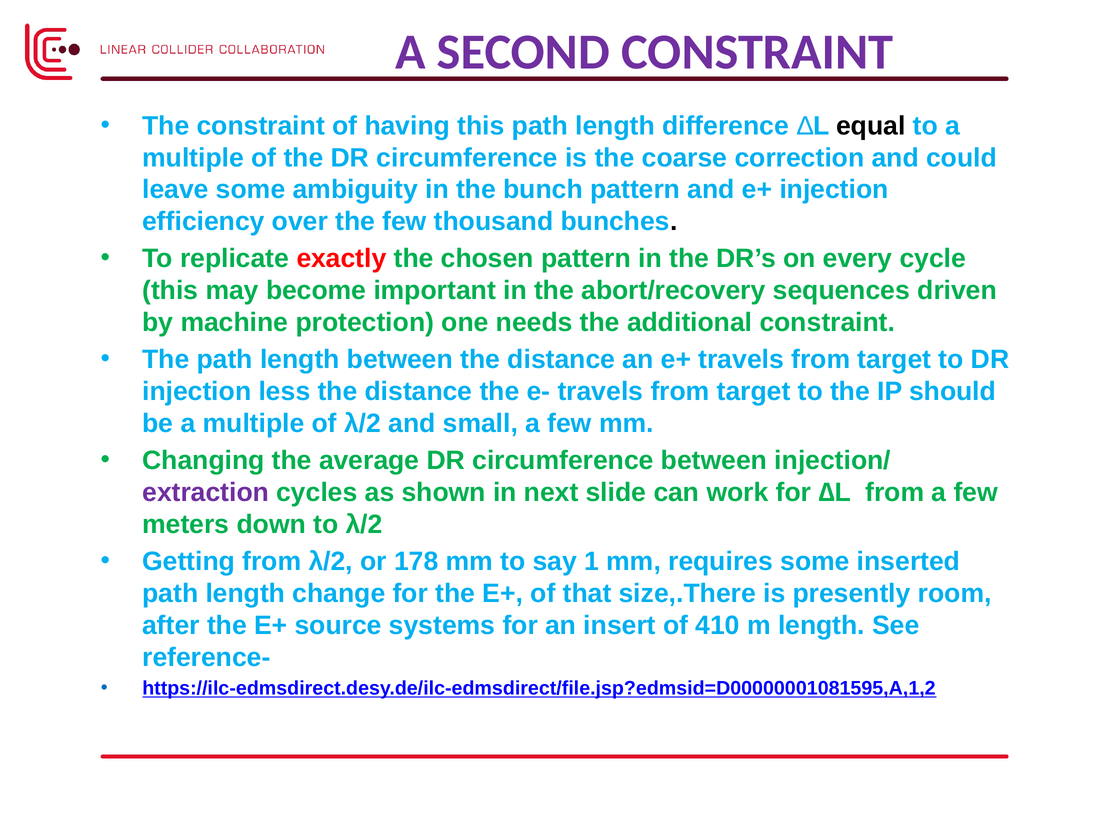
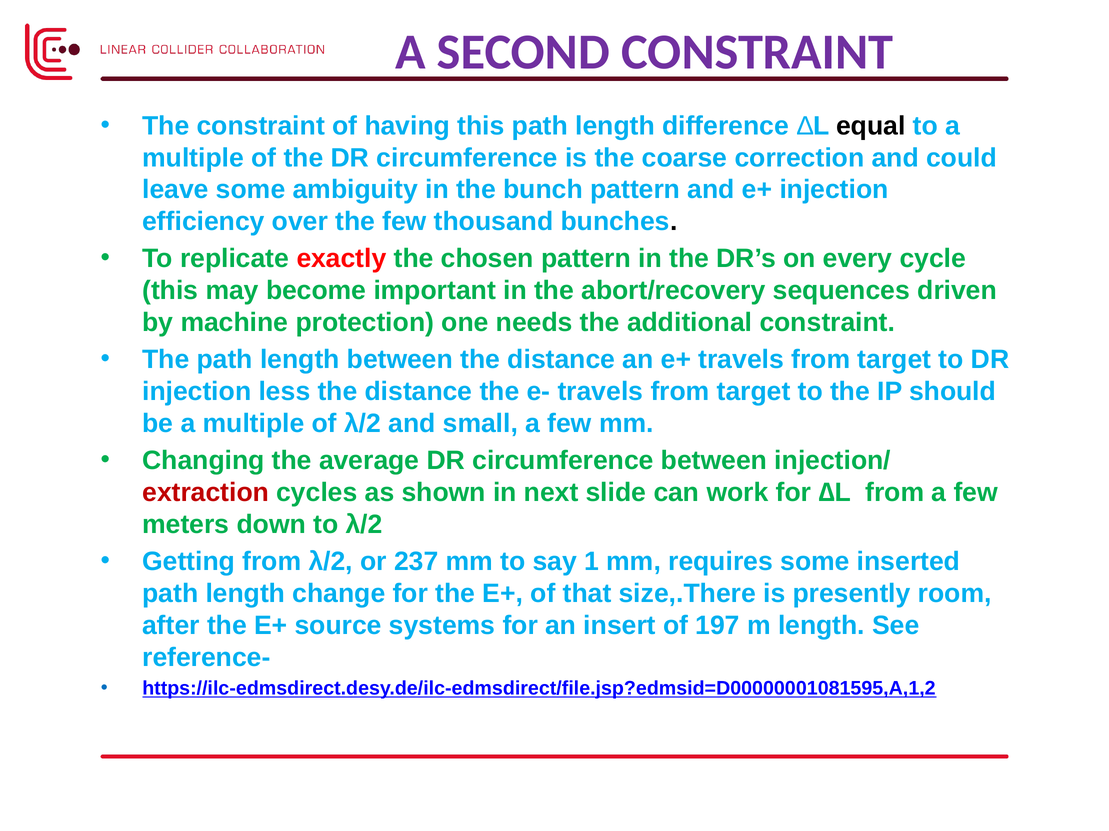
extraction colour: purple -> red (206, 493)
178: 178 -> 237 (416, 562)
410: 410 -> 197 (718, 626)
